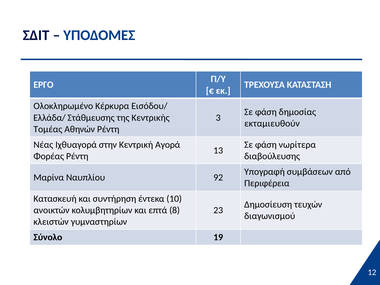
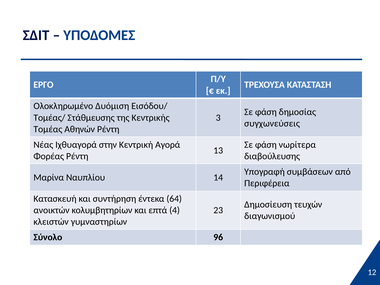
Κέρκυρα: Κέρκυρα -> Δυόμιση (112, 106)
Ελλάδα/: Ελλάδα/ -> Τομέας/ (49, 118)
εκταμιευθούν: εκταμιευθούν -> συγχωνεύσεις (272, 123)
92: 92 -> 14 (218, 177)
10: 10 -> 64 (174, 199)
8: 8 -> 4 (175, 210)
19: 19 -> 96 (218, 237)
